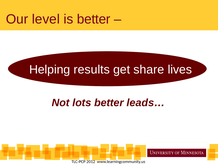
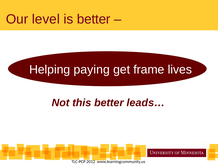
results: results -> paying (92, 69)
share: share -> frame (149, 69)
lots: lots -> this (82, 102)
